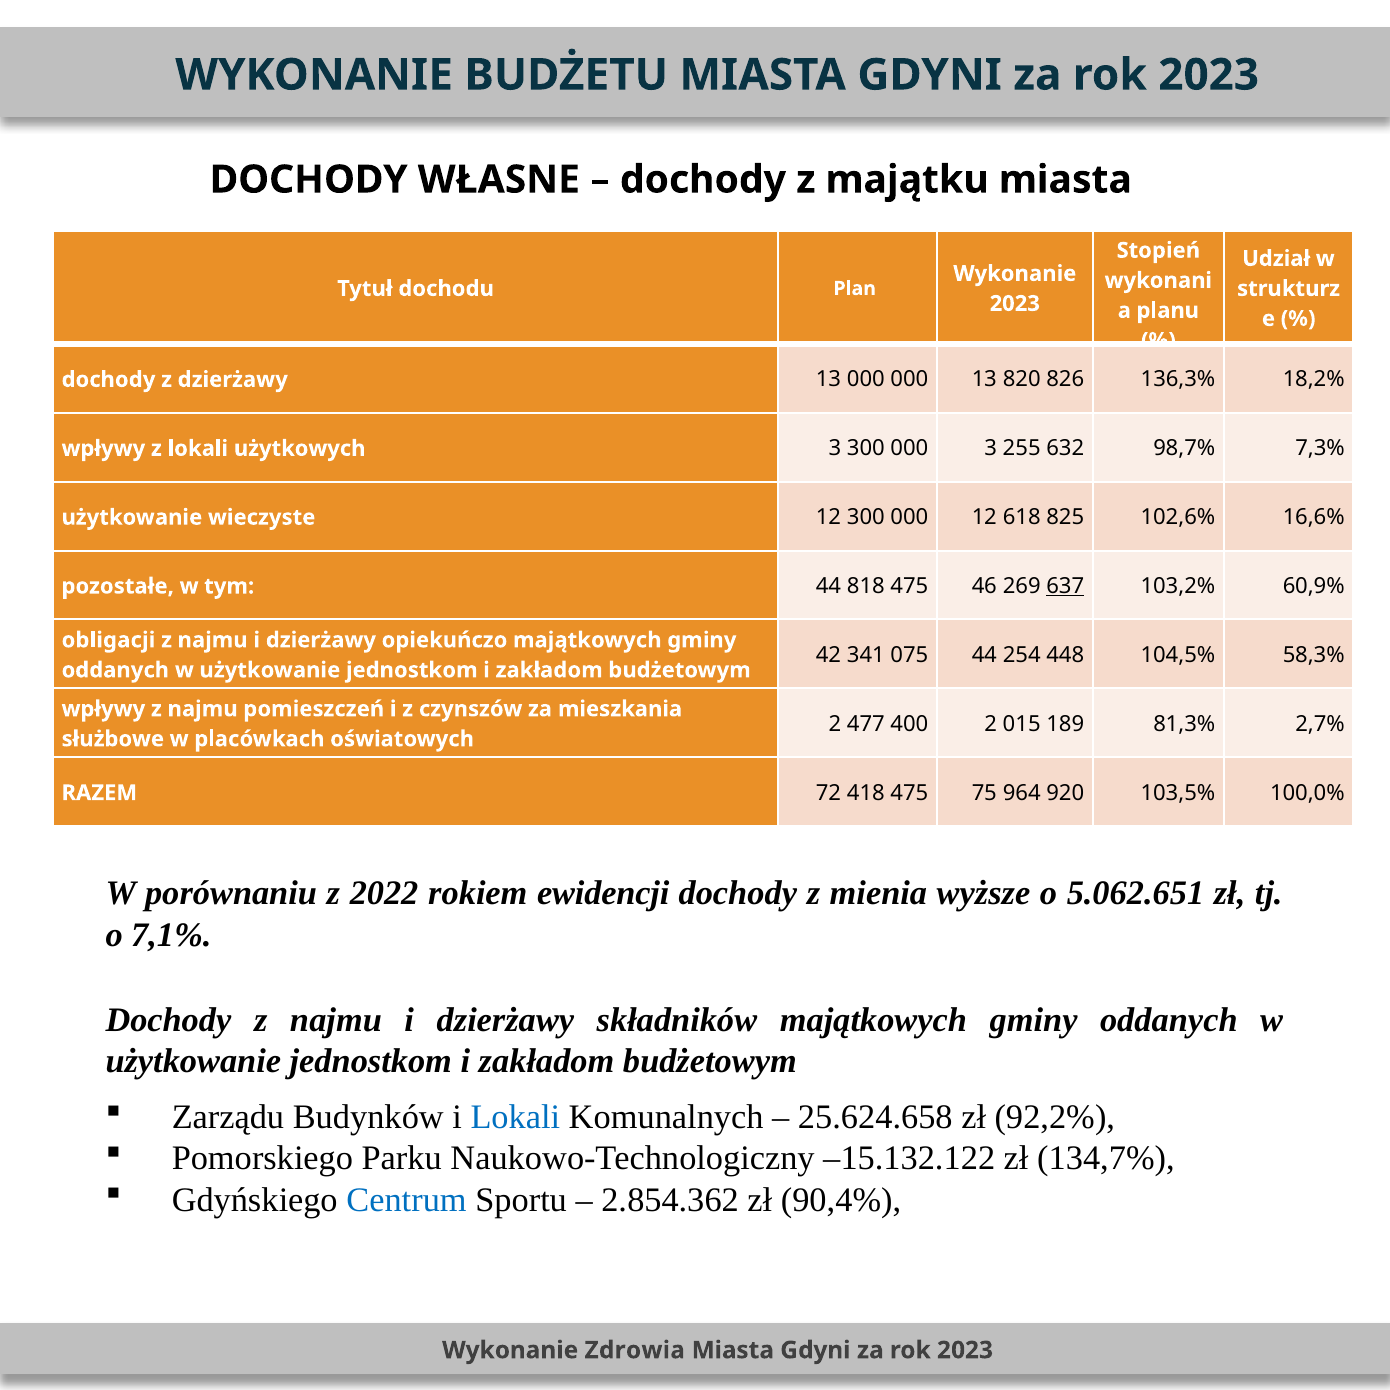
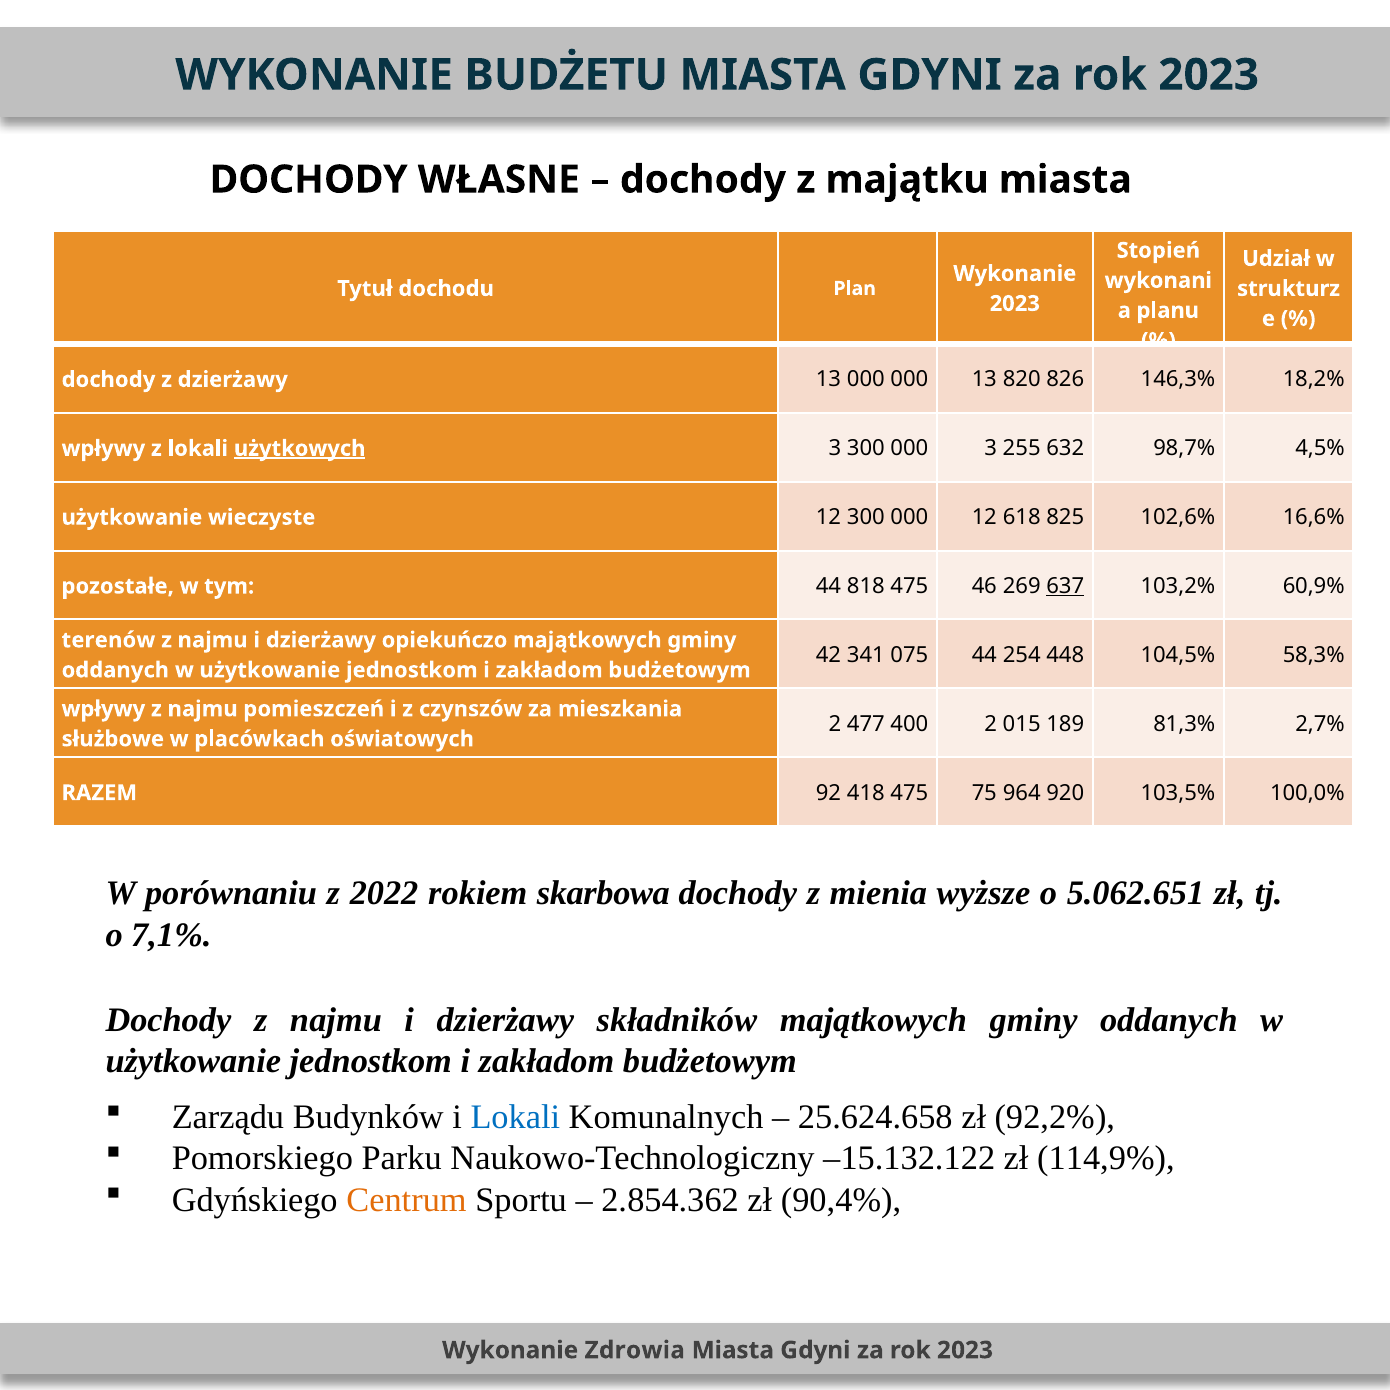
136,3%: 136,3% -> 146,3% (1178, 380)
użytkowych underline: none -> present (300, 448)
7,3%: 7,3% -> 4,5% (1320, 448)
obligacji: obligacji -> terenów (108, 640)
72: 72 -> 92 (829, 793)
ewidencji: ewidencji -> skarbowa (603, 894)
134,7%: 134,7% -> 114,9% (1106, 1159)
Centrum colour: blue -> orange (407, 1200)
